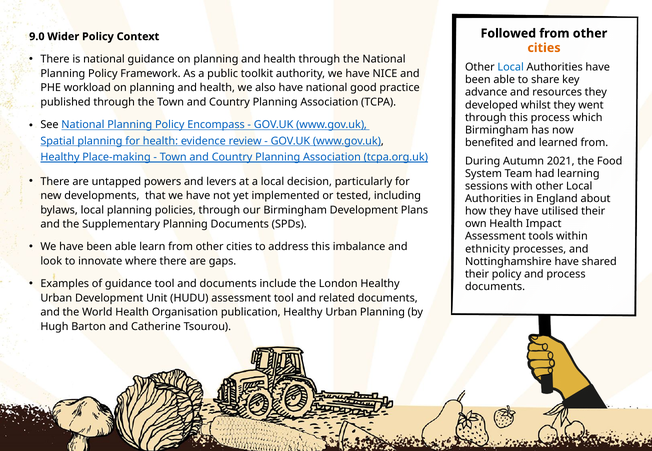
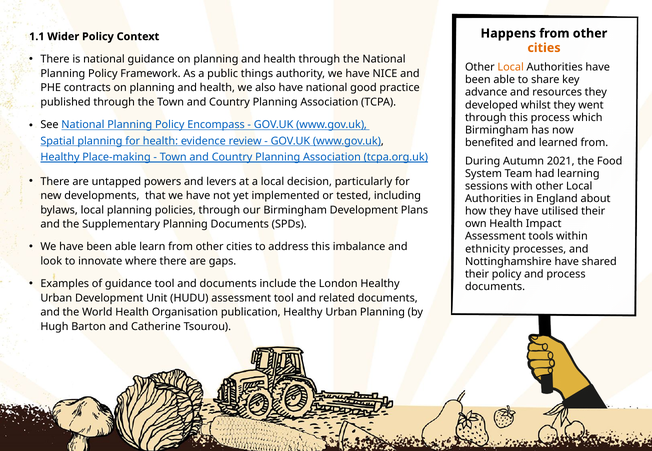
Followed: Followed -> Happens (508, 33)
9.0: 9.0 -> 1.1 (37, 37)
Local colour: blue -> orange (511, 67)
toolkit: toolkit -> things (257, 73)
workload: workload -> contracts (87, 88)
